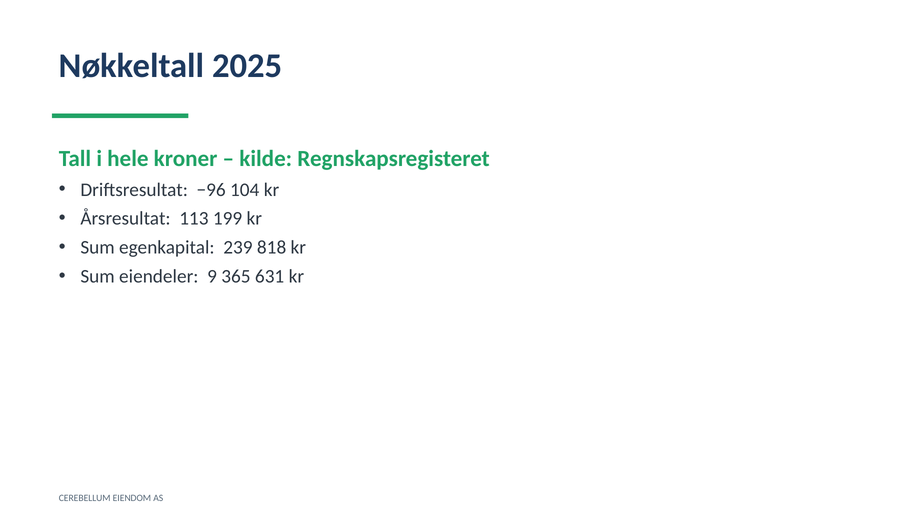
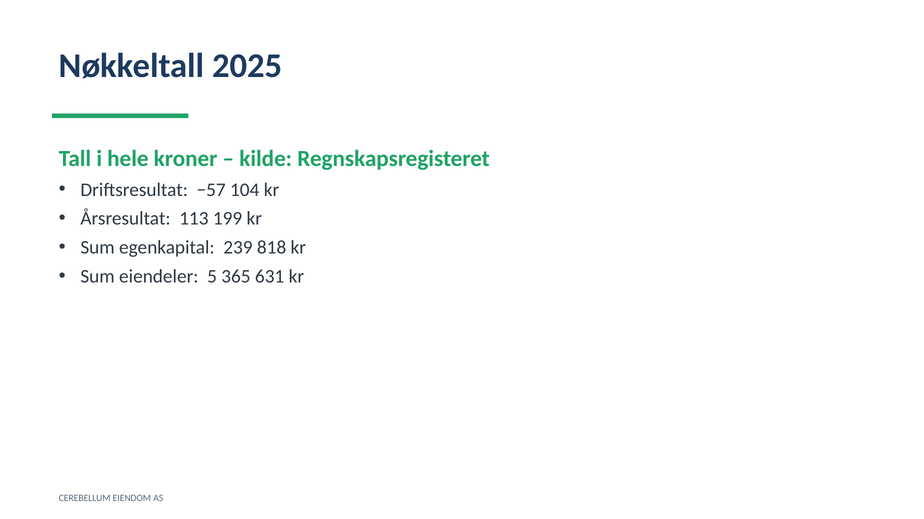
−96: −96 -> −57 (211, 190)
9: 9 -> 5 (212, 277)
